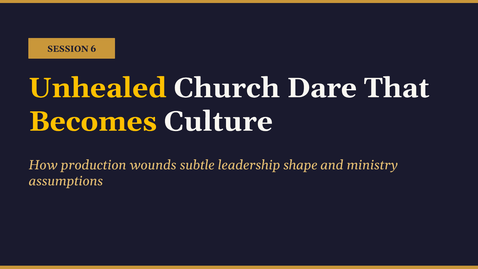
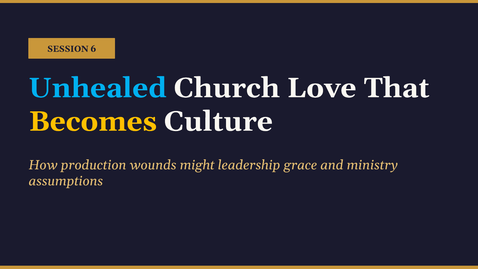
Unhealed colour: yellow -> light blue (98, 88)
Dare: Dare -> Love (322, 88)
subtle: subtle -> might (197, 165)
shape: shape -> grace (300, 165)
